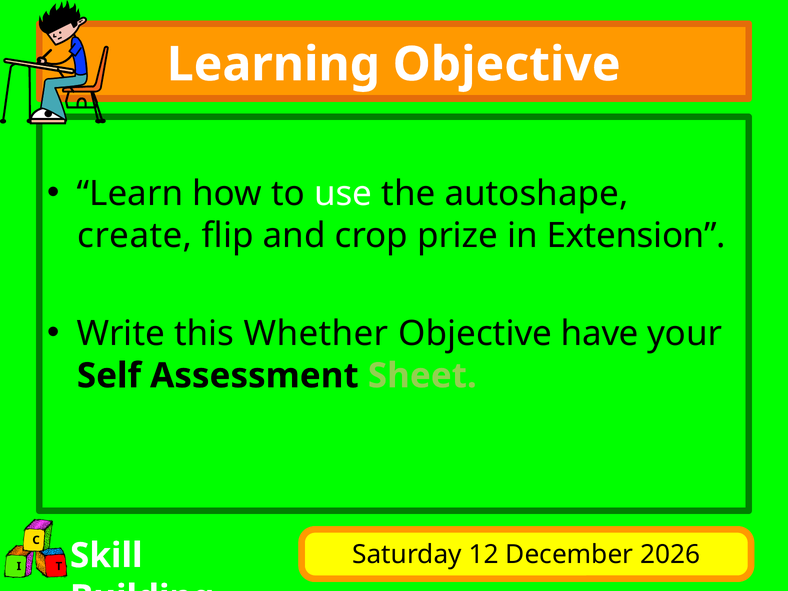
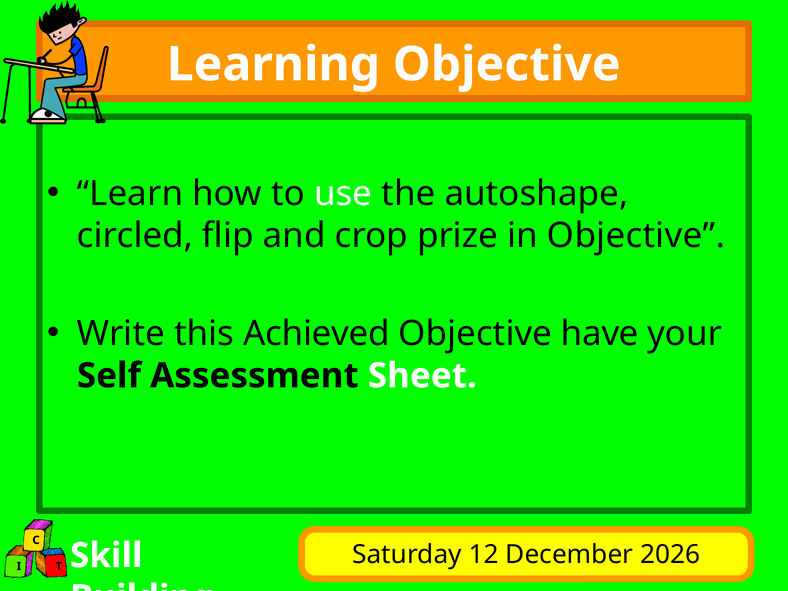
create: create -> circled (135, 236)
in Extension: Extension -> Objective (636, 236)
Whether: Whether -> Achieved (316, 334)
Sheet colour: light green -> white (422, 376)
